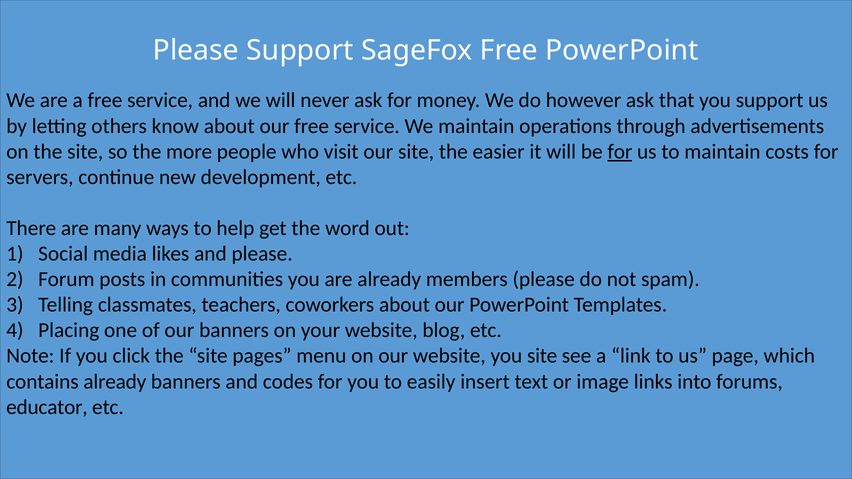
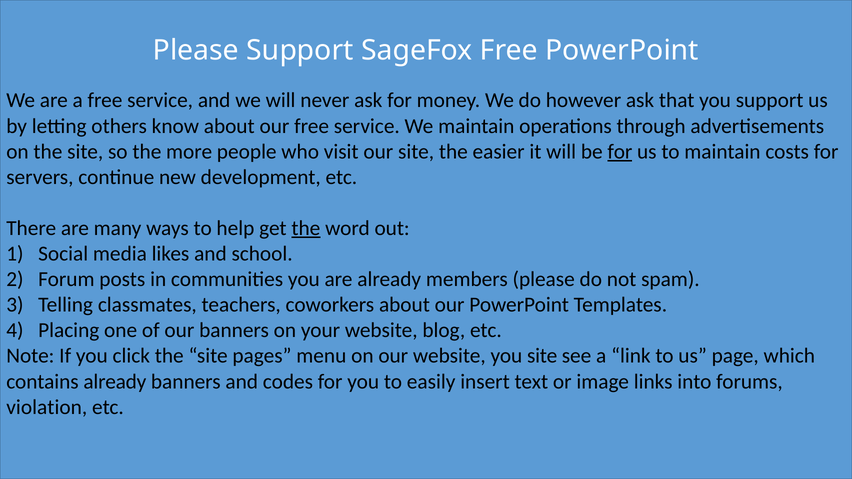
the underline: none -> present (306, 228)
and please: please -> school (262, 254)
educator: educator -> violation (47, 407)
